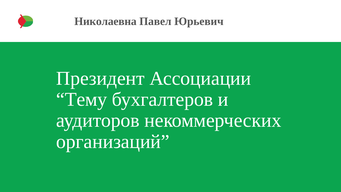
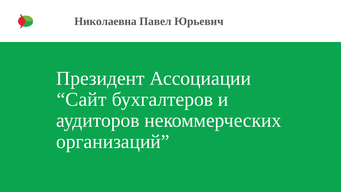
Тему: Тему -> Сайт (82, 99)
